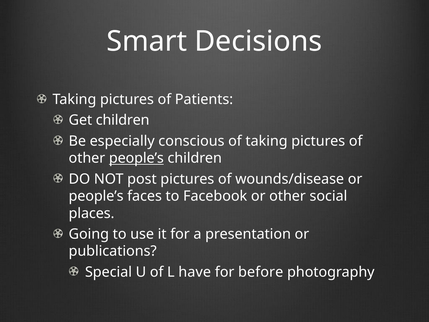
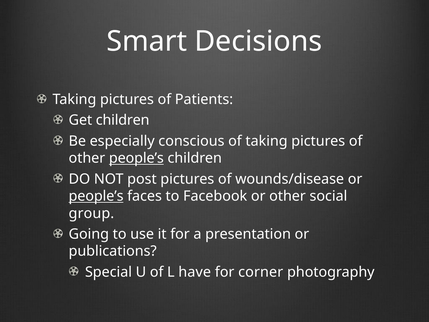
people’s underline: none -> present (96, 196)
places: places -> group (91, 213)
before: before -> corner (261, 272)
